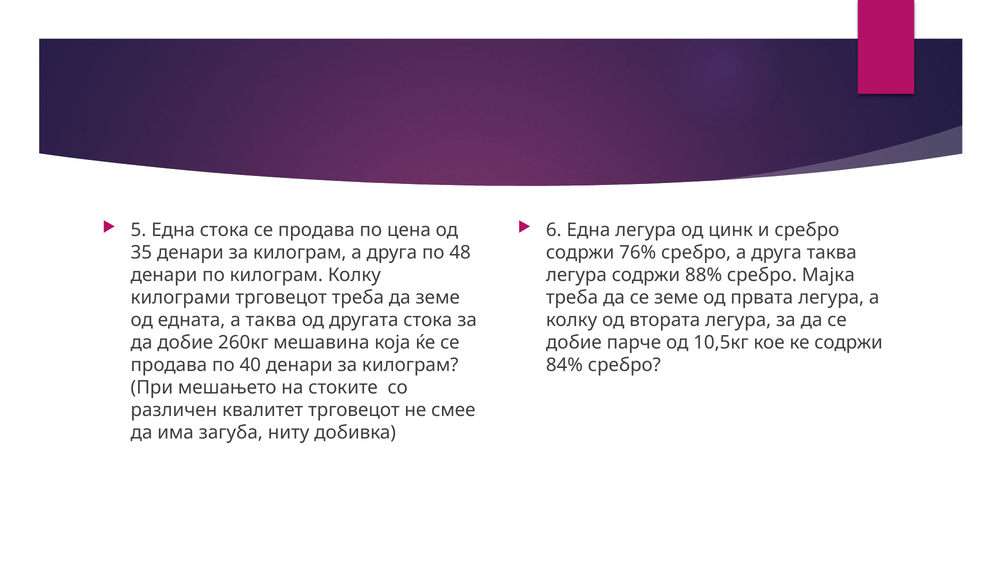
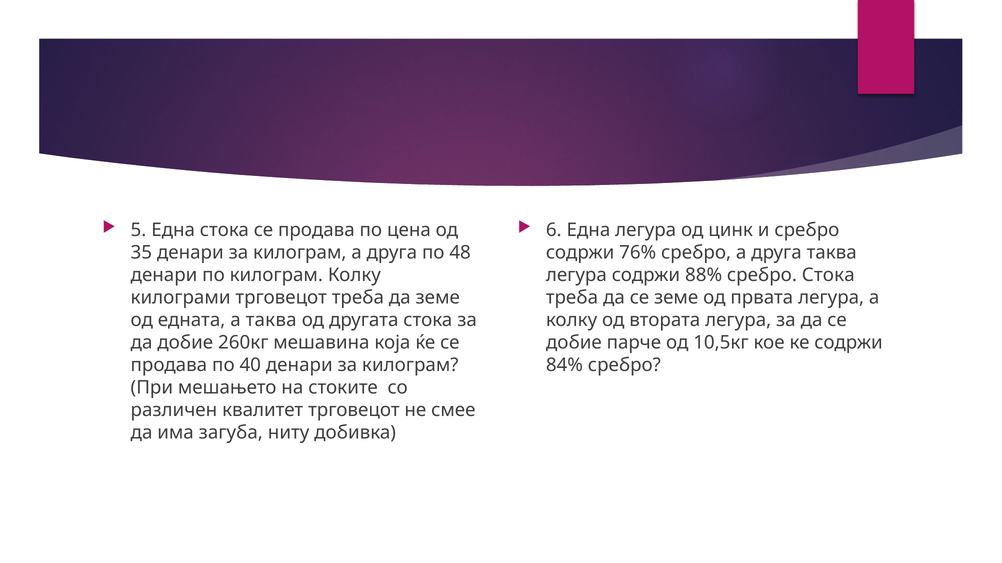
сребро Мајка: Мајка -> Стока (828, 275)
